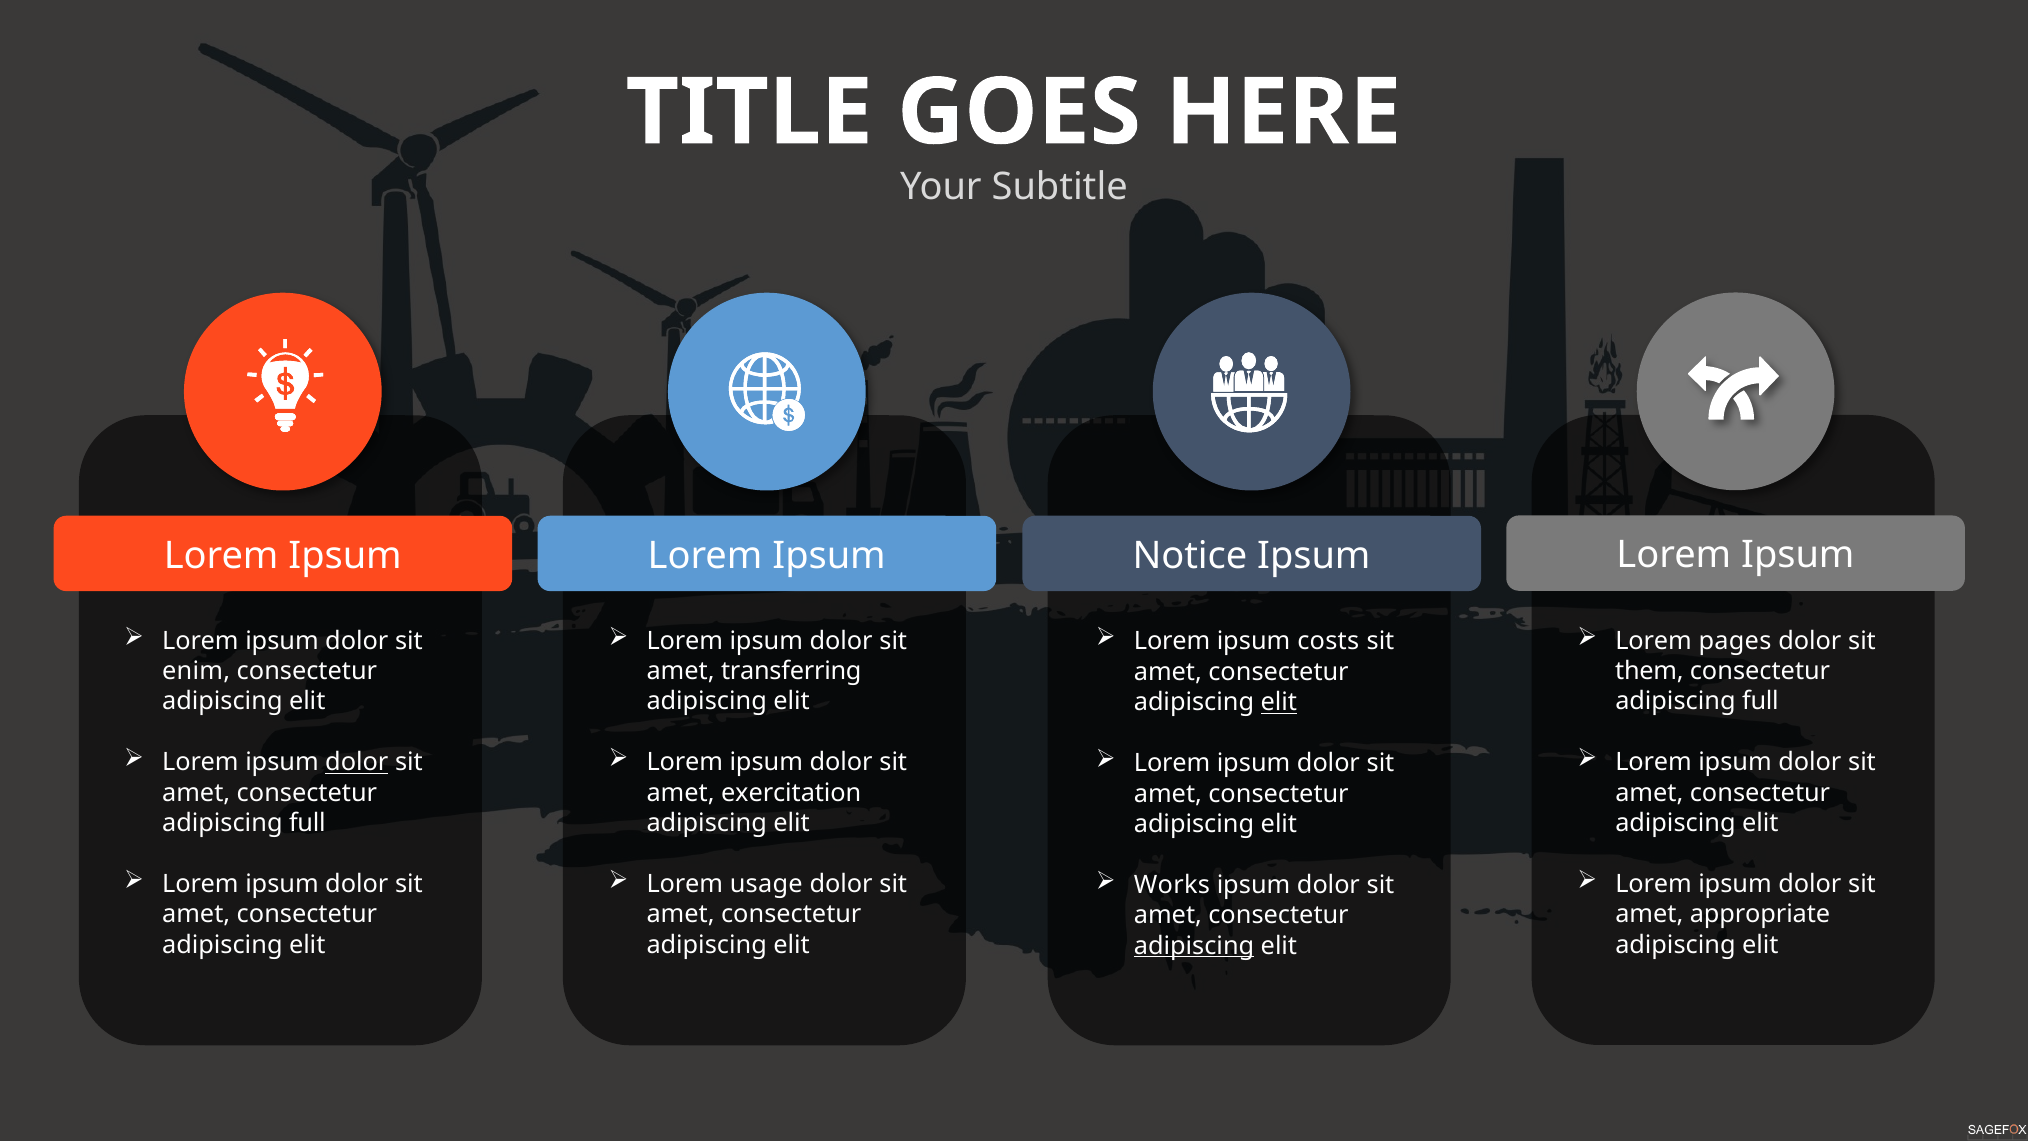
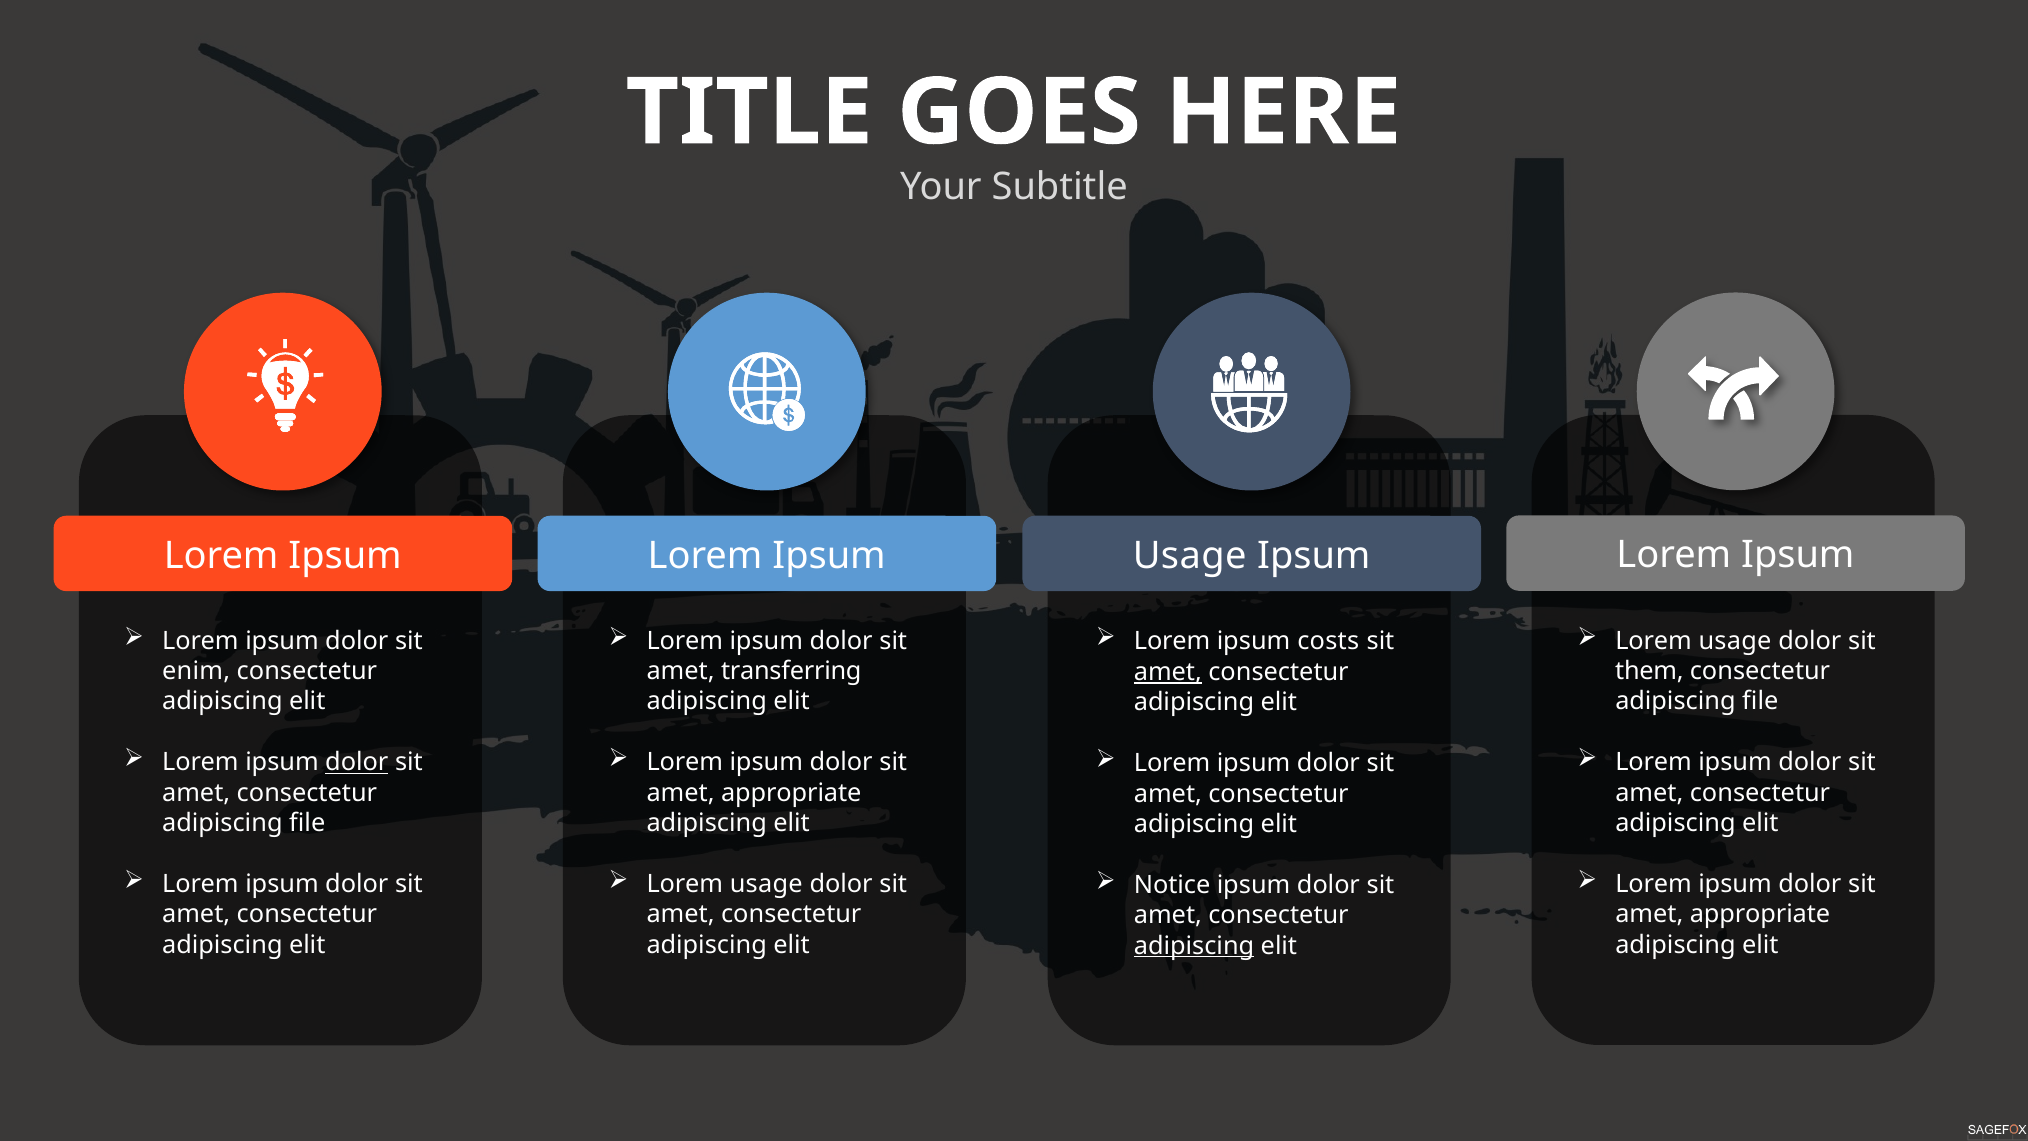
Ipsum Notice: Notice -> Usage (1190, 556)
pages: pages -> usage (1735, 641)
amet underline: none -> present (1168, 672)
full: full -> file (1760, 701)
elit underline: present -> none (1279, 702)
exercitation: exercitation -> appropriate (791, 793)
full: full -> file (307, 823)
Works: Works -> Notice (1172, 885)
